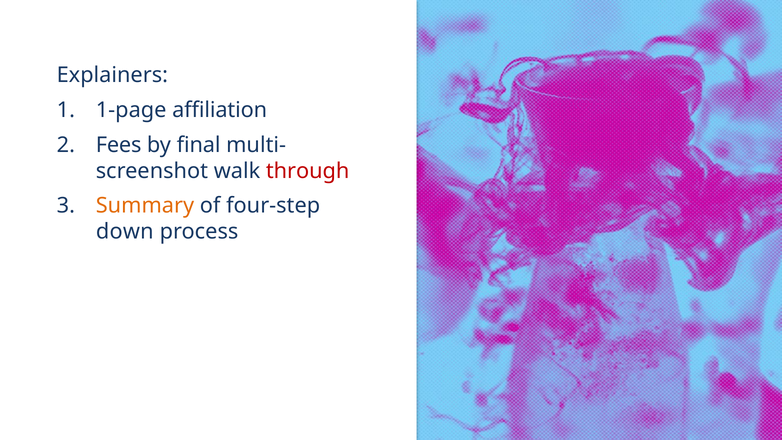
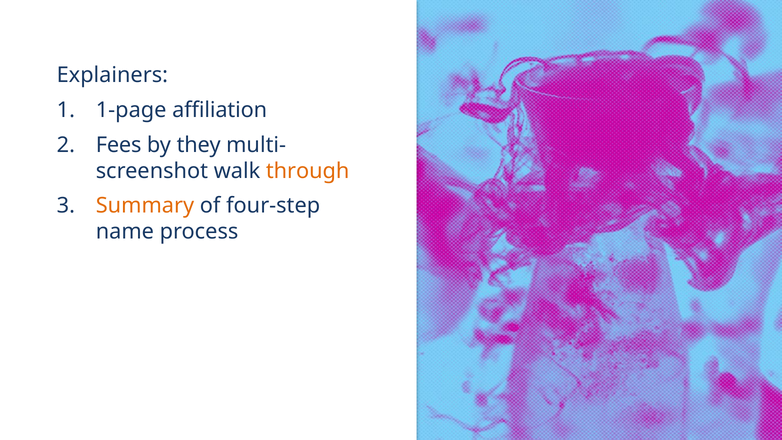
final: final -> they (199, 145)
through colour: red -> orange (308, 171)
down: down -> name (125, 232)
